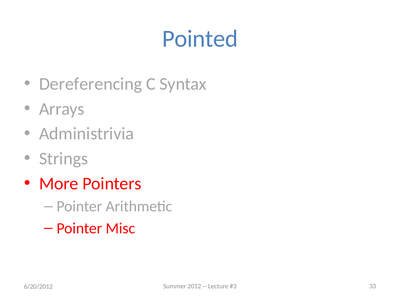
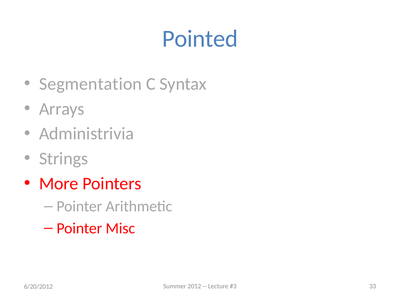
Dereferencing: Dereferencing -> Segmentation (90, 84)
